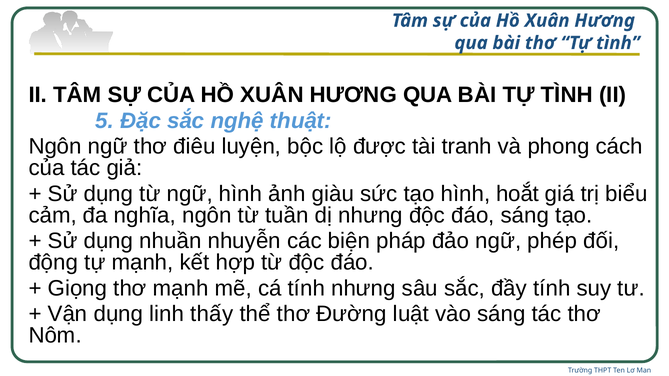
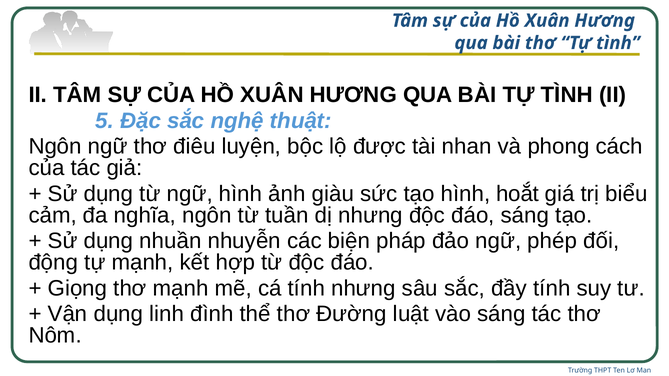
tranh: tranh -> nhan (467, 147)
thấy: thấy -> đình (212, 314)
